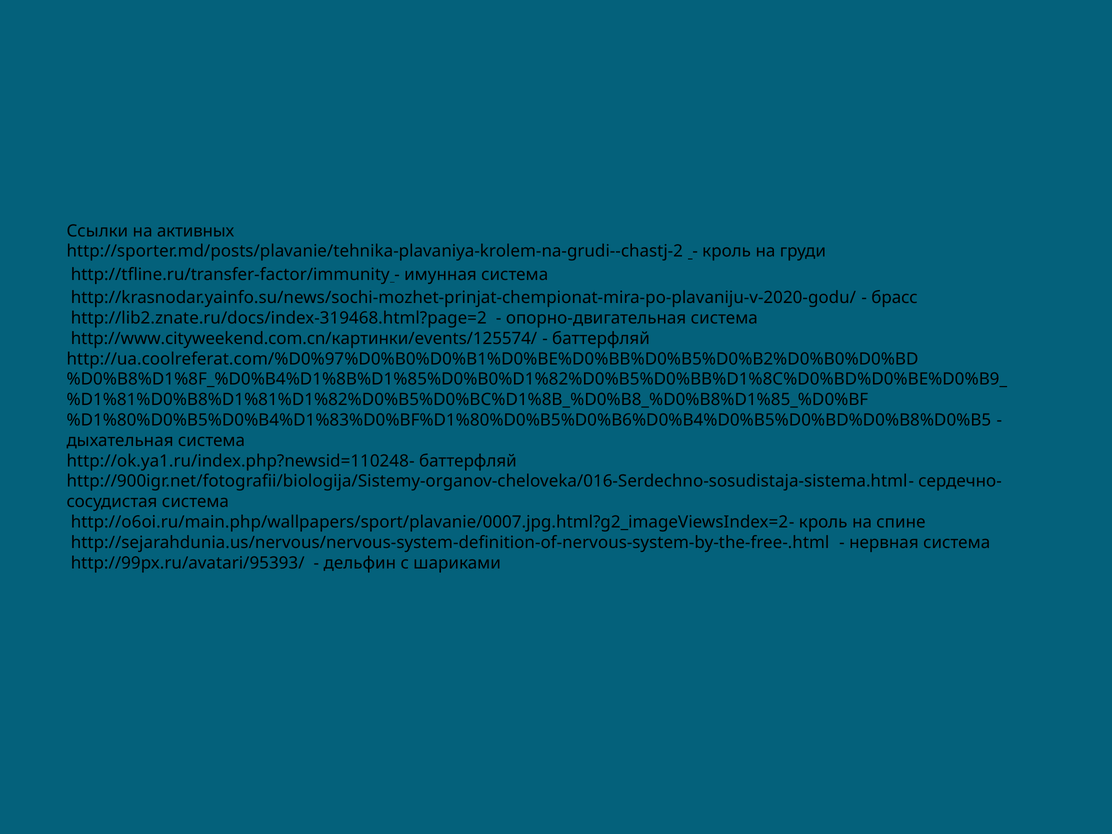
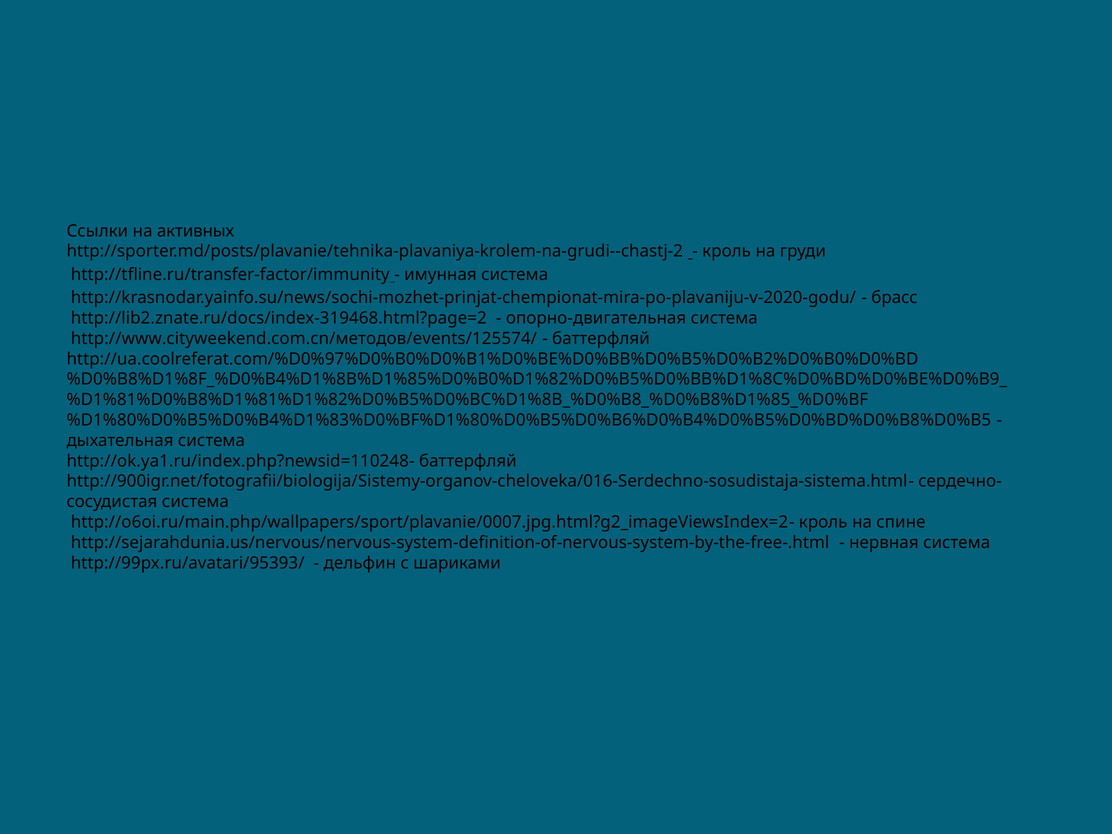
http://www.cityweekend.com.cn/картинки/events/125574/: http://www.cityweekend.com.cn/картинки/events/125574/ -> http://www.cityweekend.com.cn/методов/events/125574/ (304, 339)
